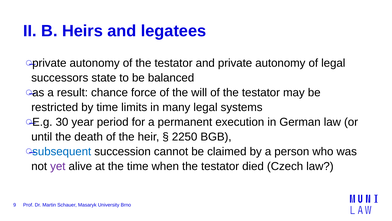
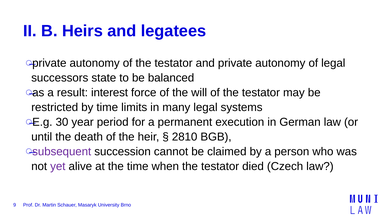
chance: chance -> interest (110, 92)
2250: 2250 -> 2810 (185, 137)
subsequent colour: blue -> purple (62, 151)
